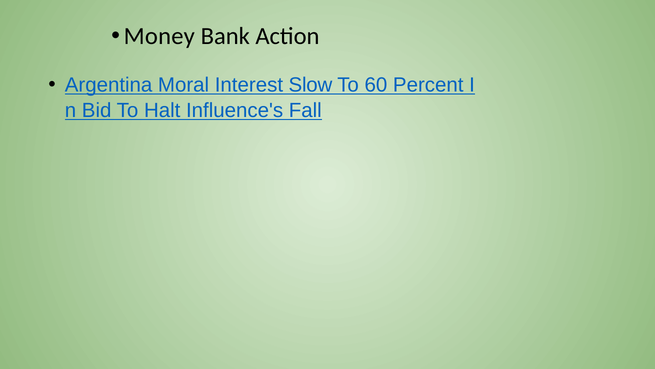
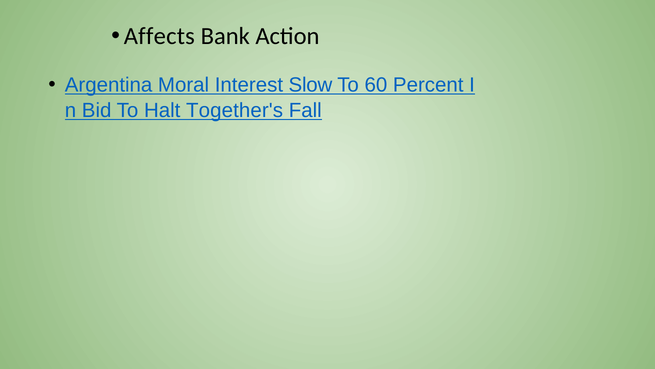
Money: Money -> Affects (159, 36)
Influence's: Influence's -> Together's (235, 110)
